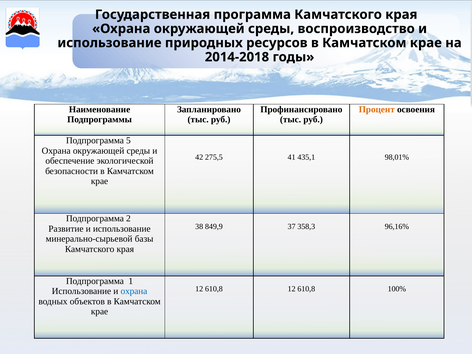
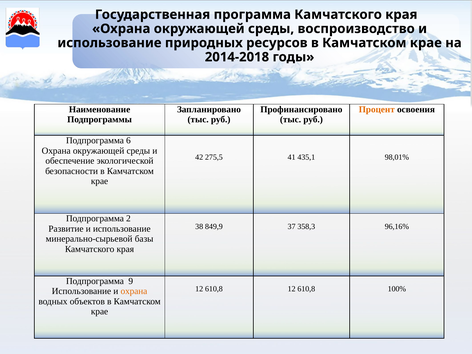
5: 5 -> 6 (128, 141)
1: 1 -> 9 (131, 281)
охрана colour: blue -> orange (134, 291)
